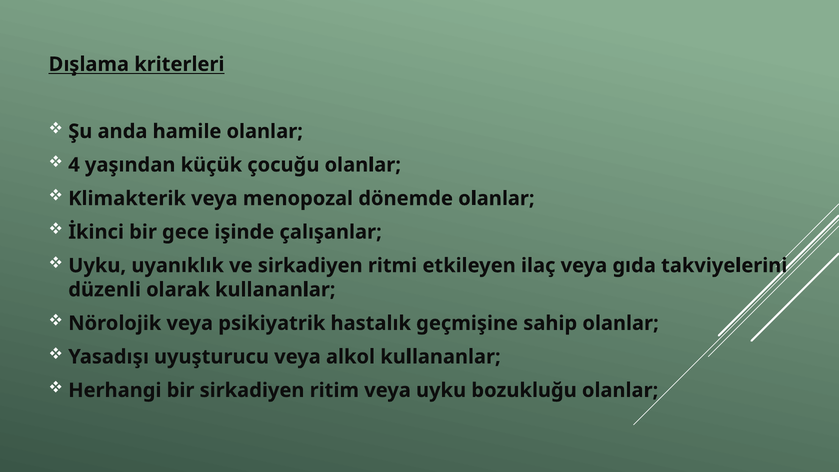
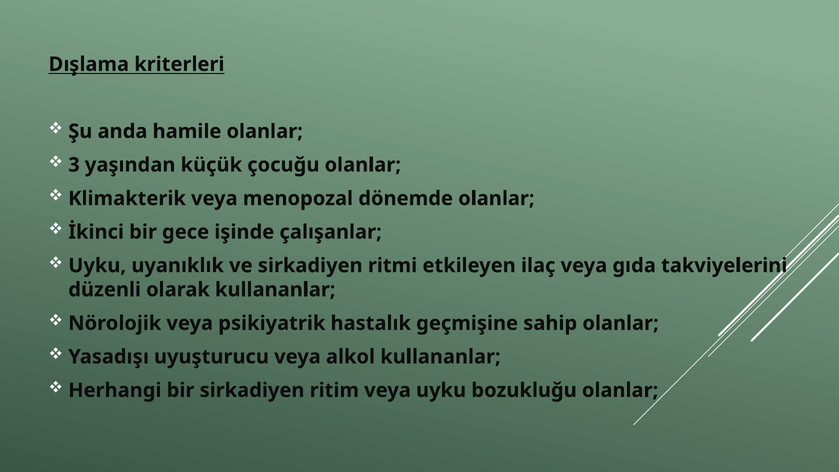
4: 4 -> 3 (74, 165)
